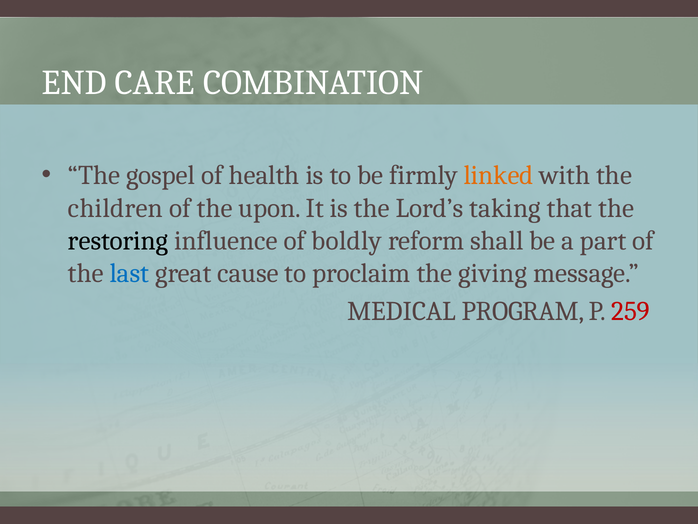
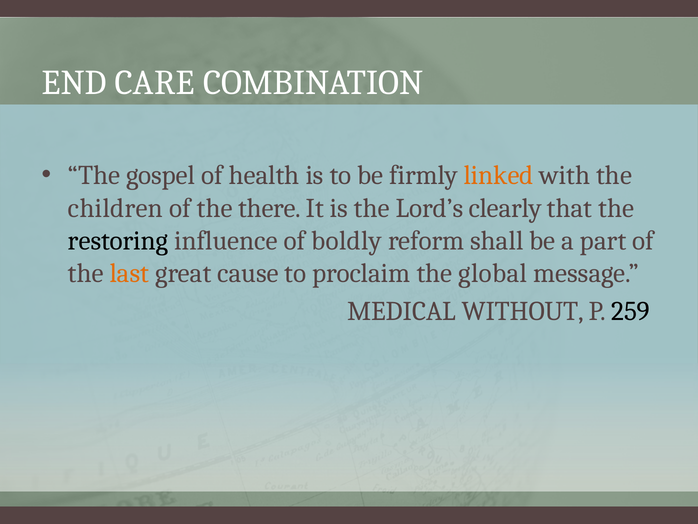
upon: upon -> there (270, 208)
taking: taking -> clearly (505, 208)
last colour: blue -> orange (129, 273)
giving: giving -> global (493, 273)
PROGRAM: PROGRAM -> WITHOUT (523, 311)
259 colour: red -> black (631, 311)
